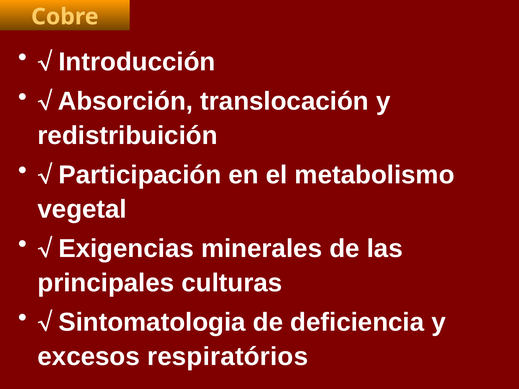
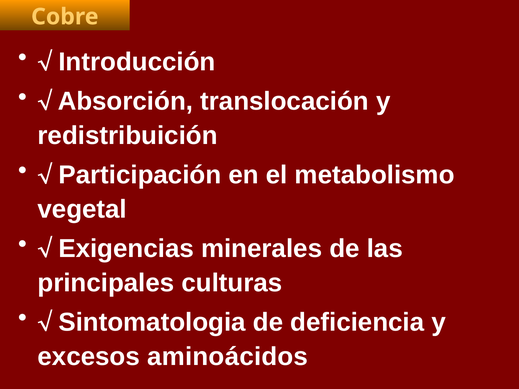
respiratórios: respiratórios -> aminoácidos (228, 357)
